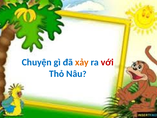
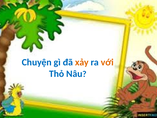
với colour: red -> orange (107, 62)
